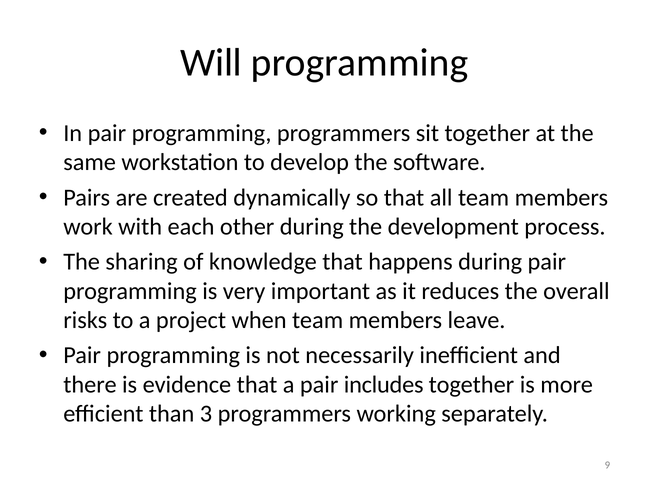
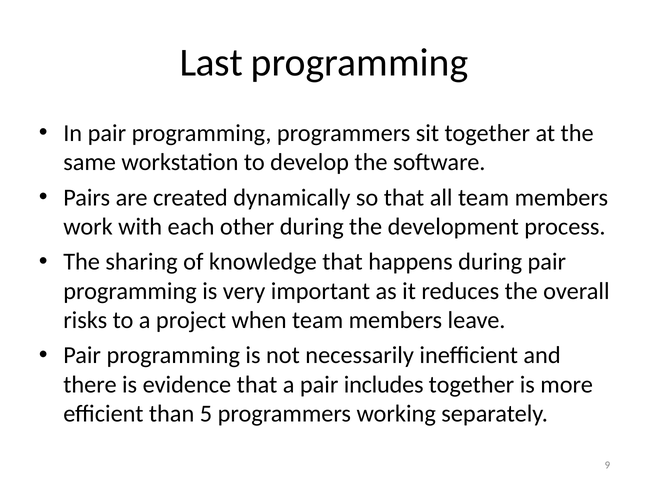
Will: Will -> Last (211, 63)
3: 3 -> 5 (206, 414)
